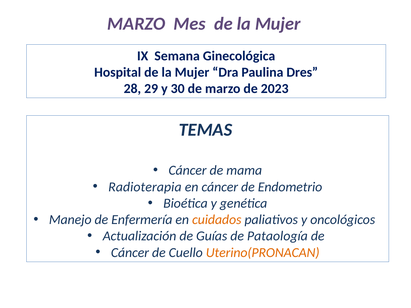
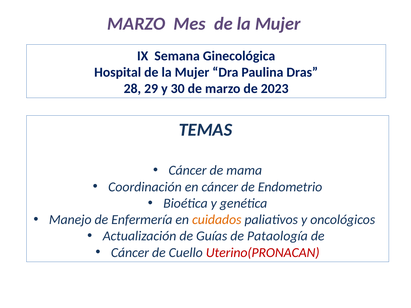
Dres: Dres -> Dras (302, 72)
Radioterapia: Radioterapia -> Coordinación (145, 187)
Uterino(PRONACAN colour: orange -> red (263, 253)
